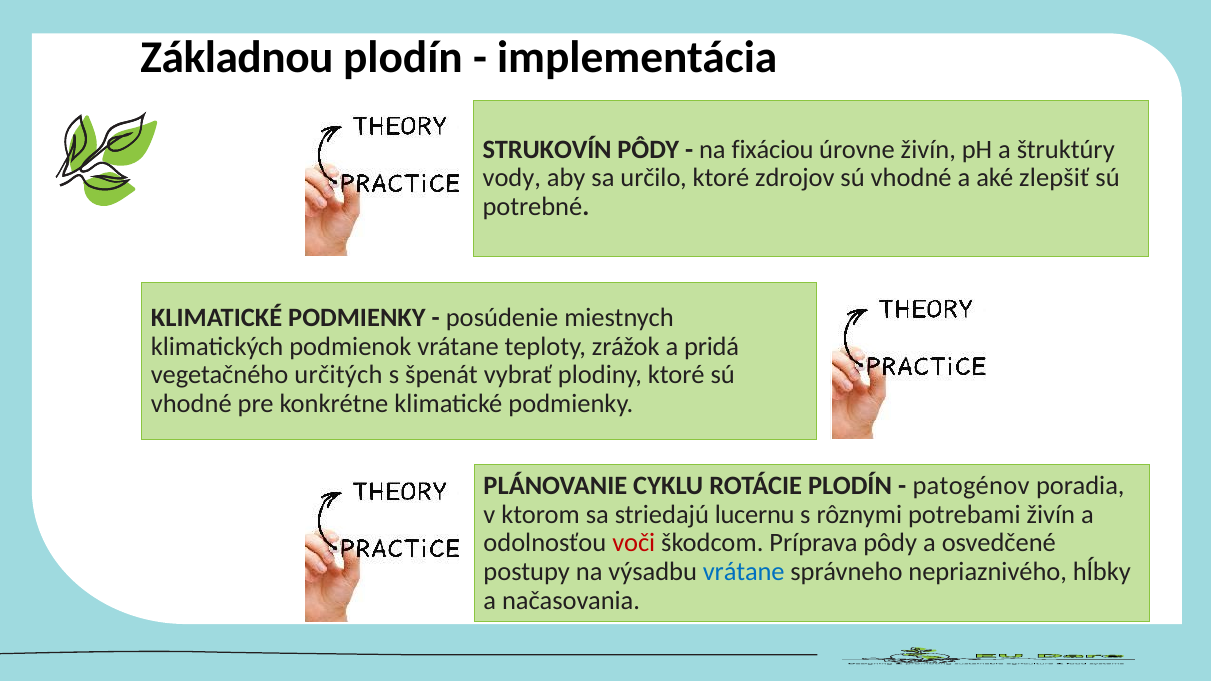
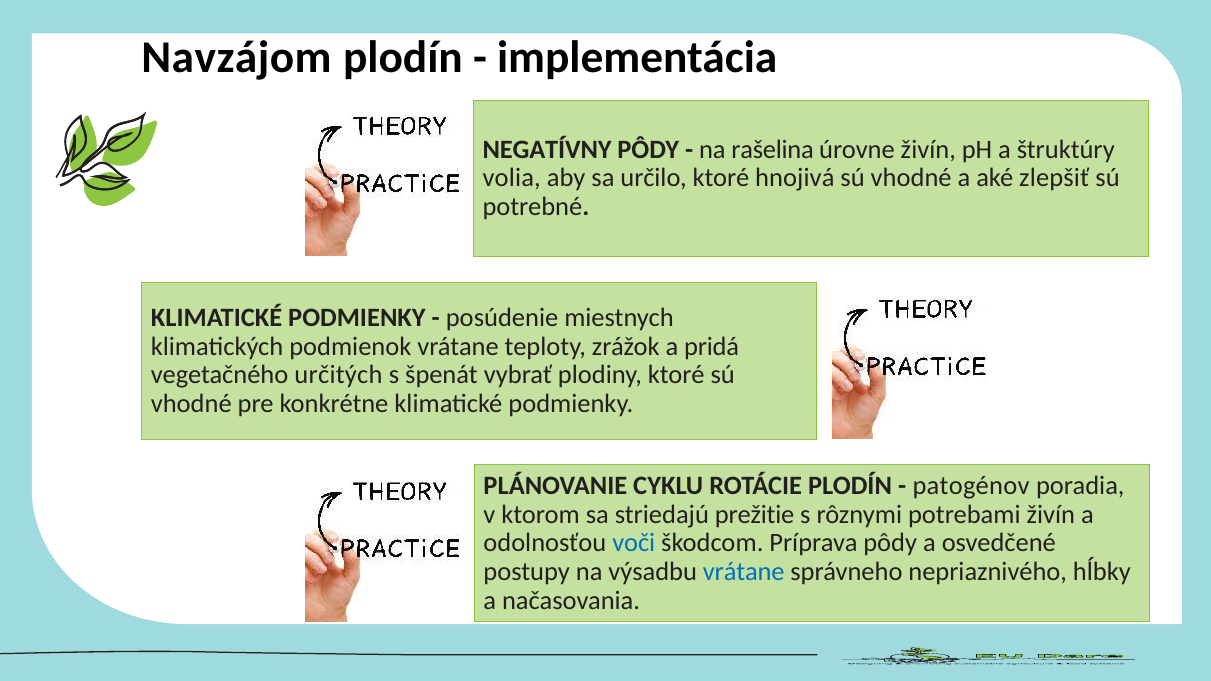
Základnou: Základnou -> Navzájom (237, 58)
STRUKOVÍN: STRUKOVÍN -> NEGATÍVNY (547, 150)
fixáciou: fixáciou -> rašelina (773, 150)
vody: vody -> volia (512, 178)
zdrojov: zdrojov -> hnojivá (795, 178)
lucernu: lucernu -> prežitie (755, 515)
voči colour: red -> blue (634, 543)
